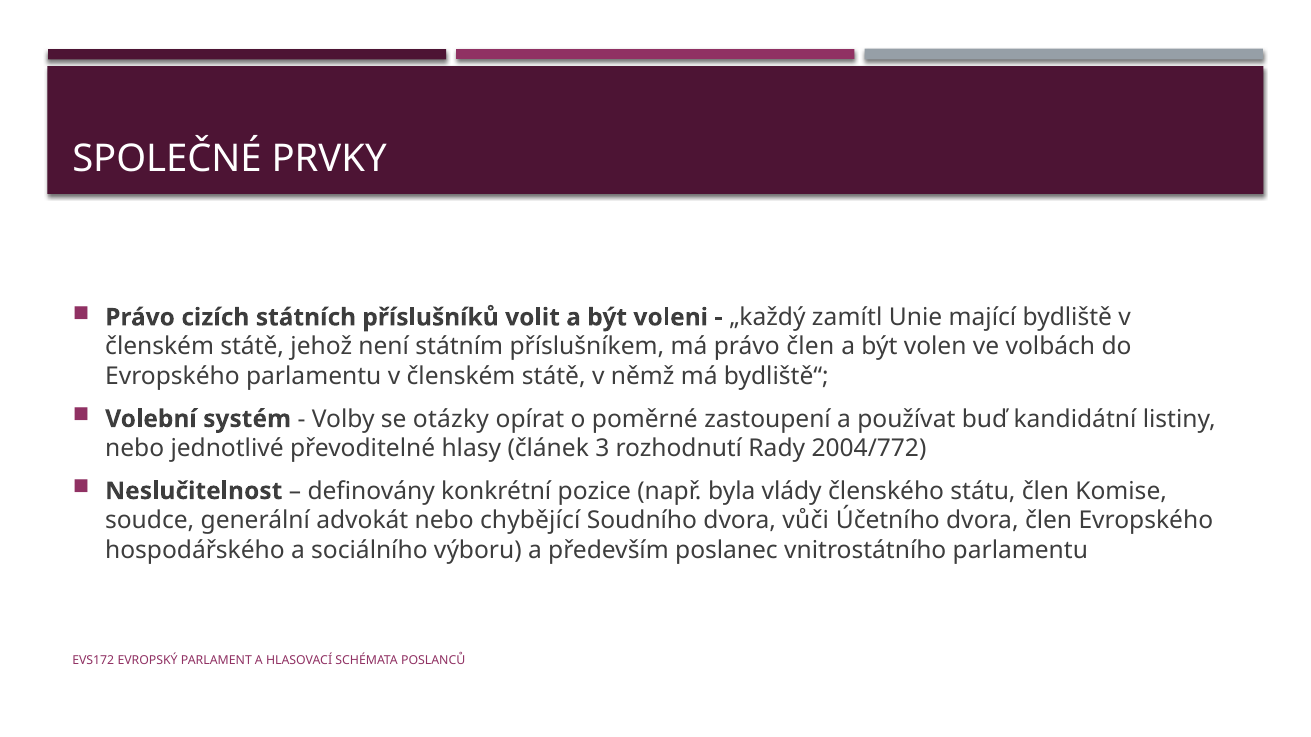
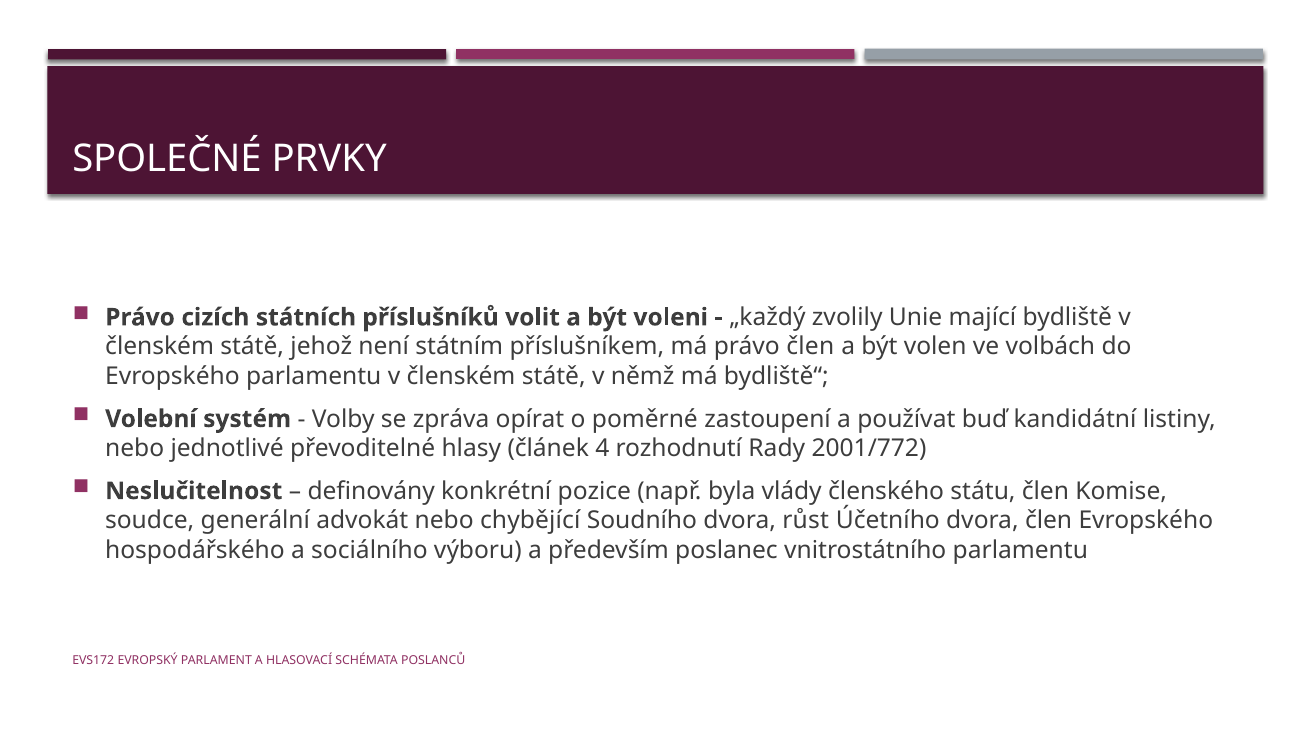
zamítl: zamítl -> zvolily (847, 318)
otázky: otázky -> zpráva (451, 419)
3: 3 -> 4 (602, 449)
2004/772: 2004/772 -> 2001/772 (869, 449)
vůči: vůči -> růst (806, 521)
